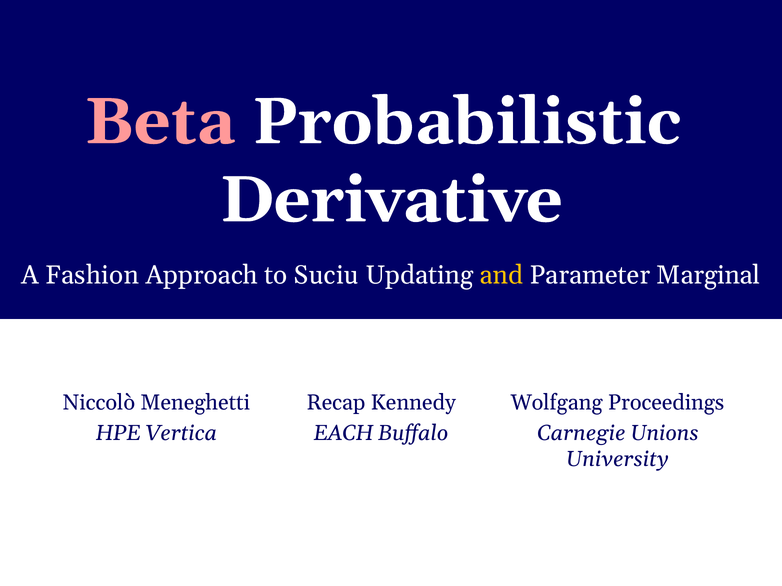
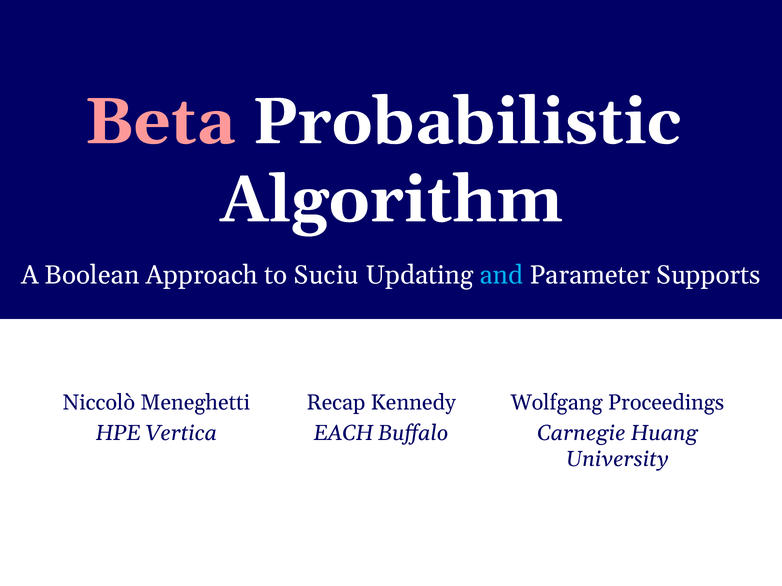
Derivative: Derivative -> Algorithm (391, 200)
Fashion: Fashion -> Boolean (92, 276)
and colour: yellow -> light blue (502, 276)
Marginal: Marginal -> Supports (708, 276)
Unions: Unions -> Huang (664, 433)
